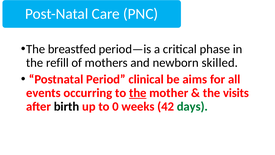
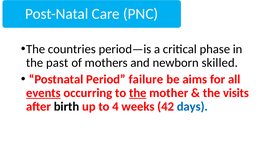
breastfed: breastfed -> countries (72, 49)
refill: refill -> past (57, 63)
clinical: clinical -> failure (146, 79)
events underline: none -> present (43, 93)
0: 0 -> 4 (115, 106)
days colour: green -> blue (192, 106)
